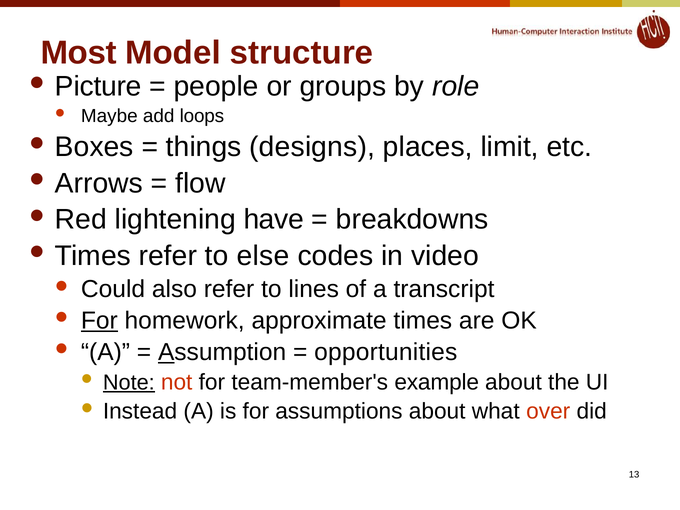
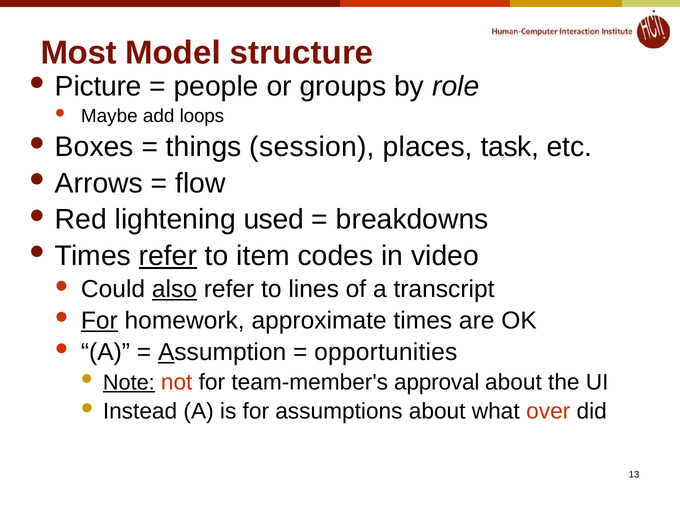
designs: designs -> session (312, 147)
limit: limit -> task (510, 147)
have: have -> used (274, 220)
refer underline: none -> present (168, 256)
else: else -> item (263, 256)
also underline: none -> present (174, 289)
example: example -> approval (437, 382)
